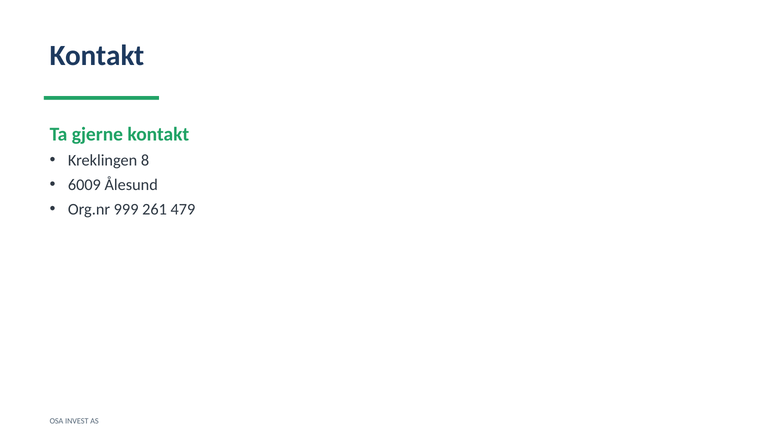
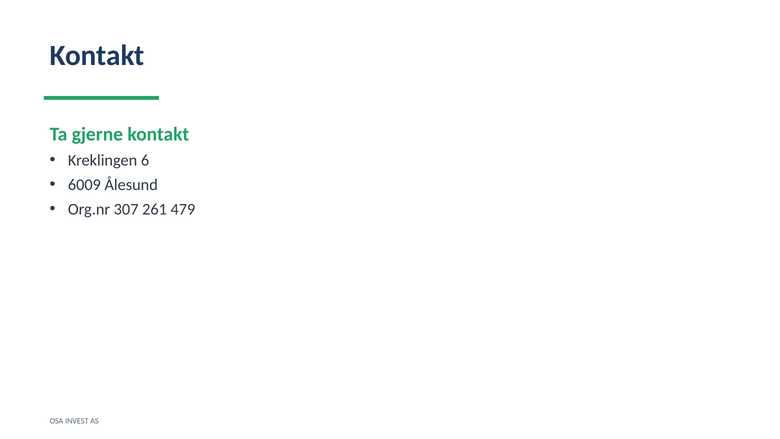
8: 8 -> 6 (145, 160)
999: 999 -> 307 (126, 209)
